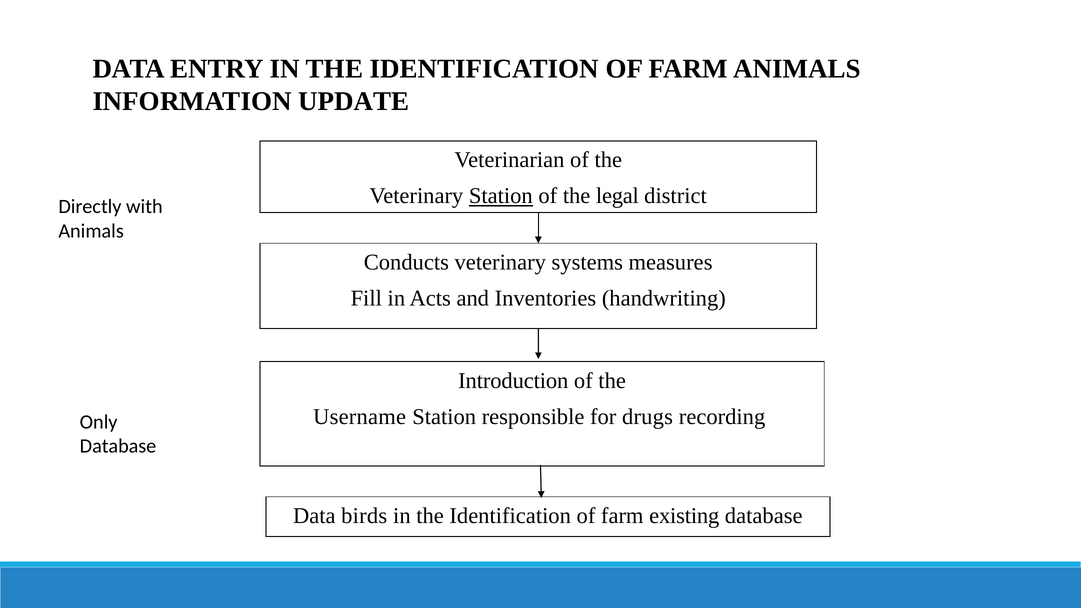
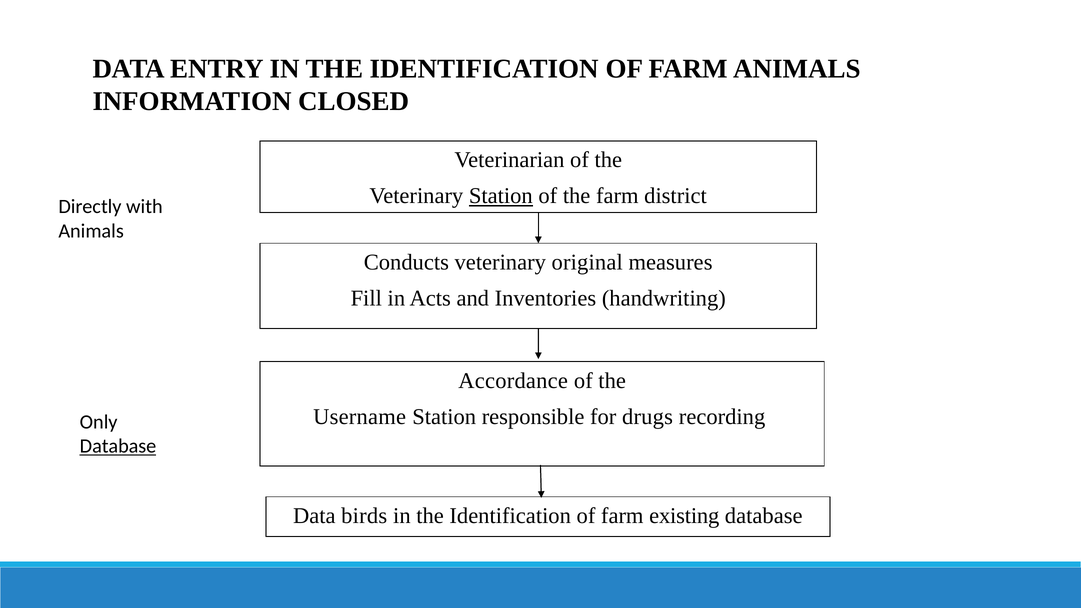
UPDATE: UPDATE -> CLOSED (354, 101)
the legal: legal -> farm (617, 196)
systems: systems -> original (587, 262)
Introduction: Introduction -> Accordance (513, 381)
Database underline: none -> present (118, 446)
